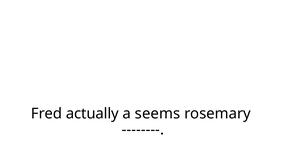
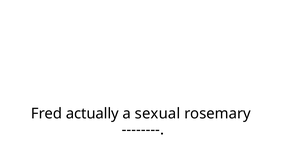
seems: seems -> sexual (158, 113)
